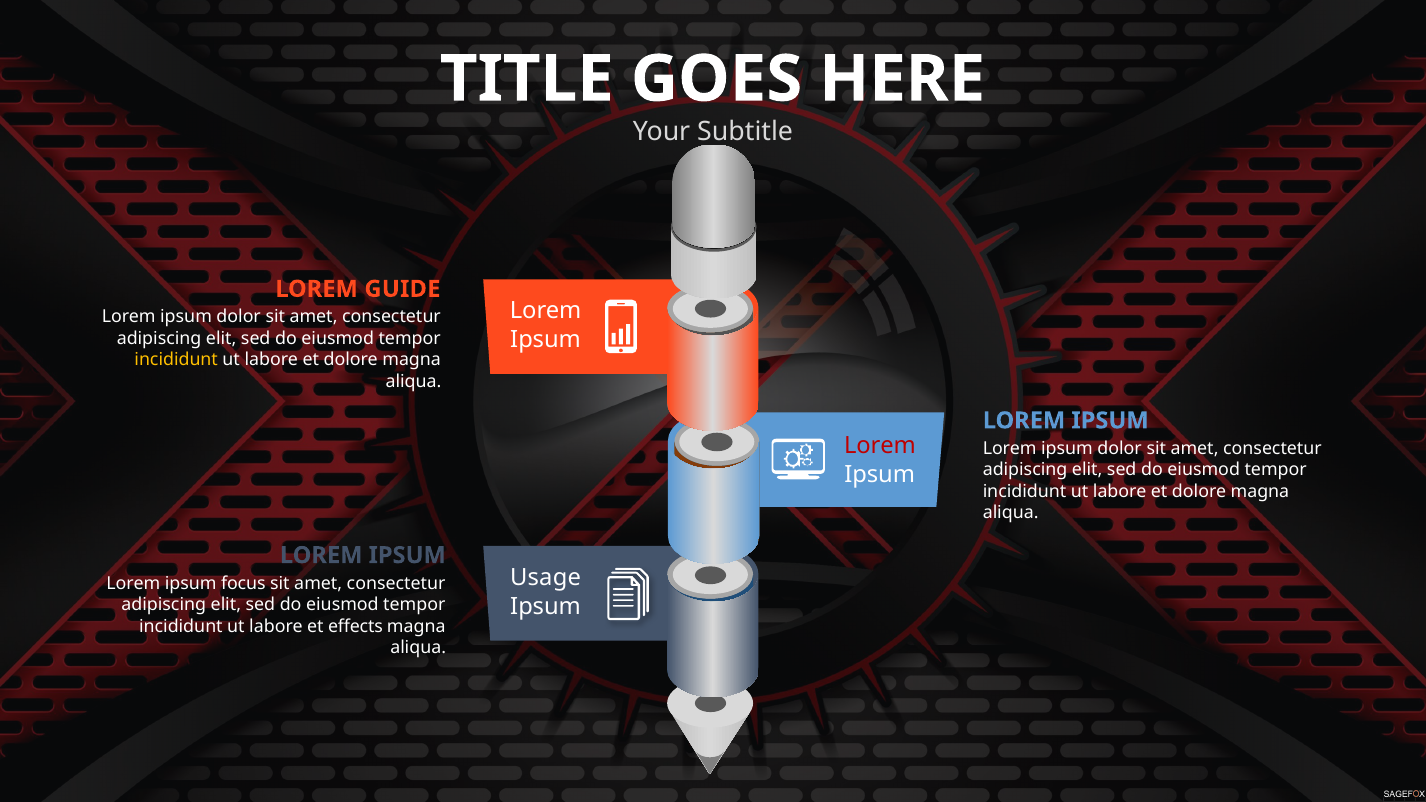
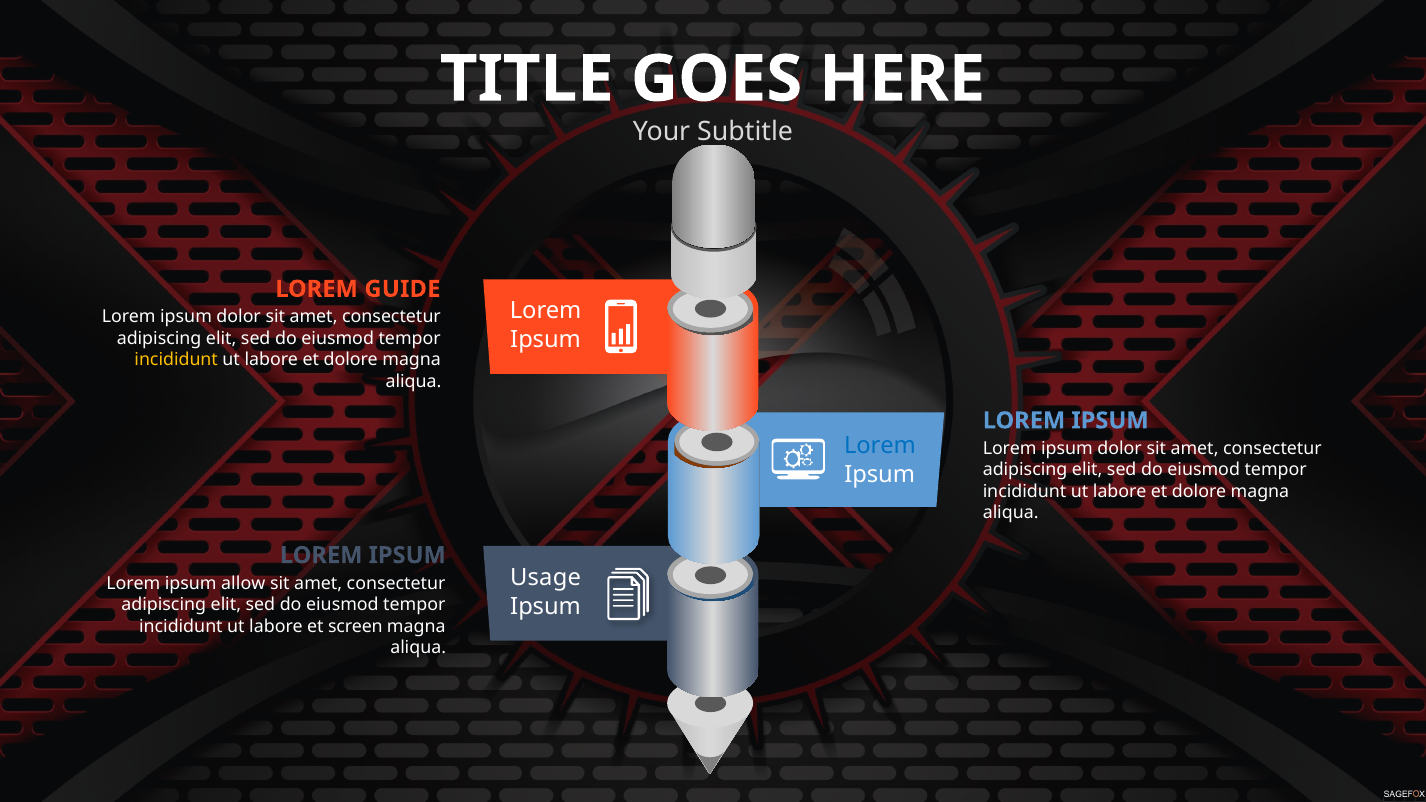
Lorem colour: red -> blue (880, 446)
focus: focus -> allow (243, 584)
effects: effects -> screen (355, 626)
